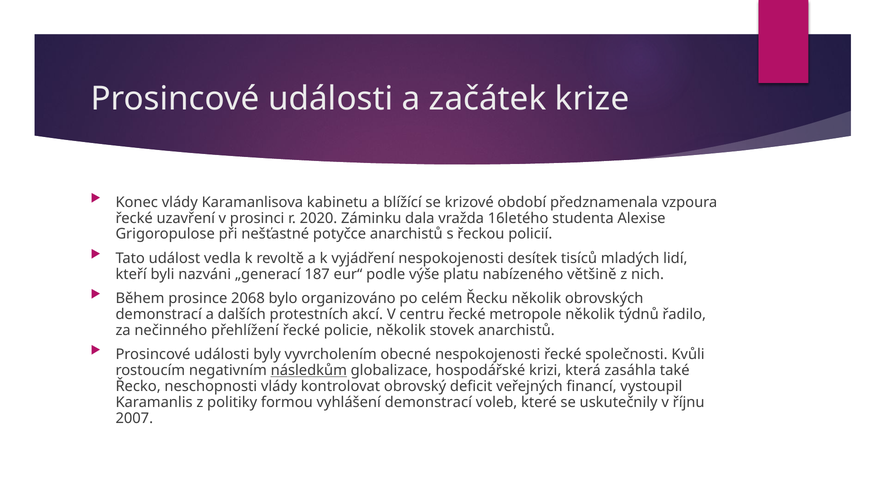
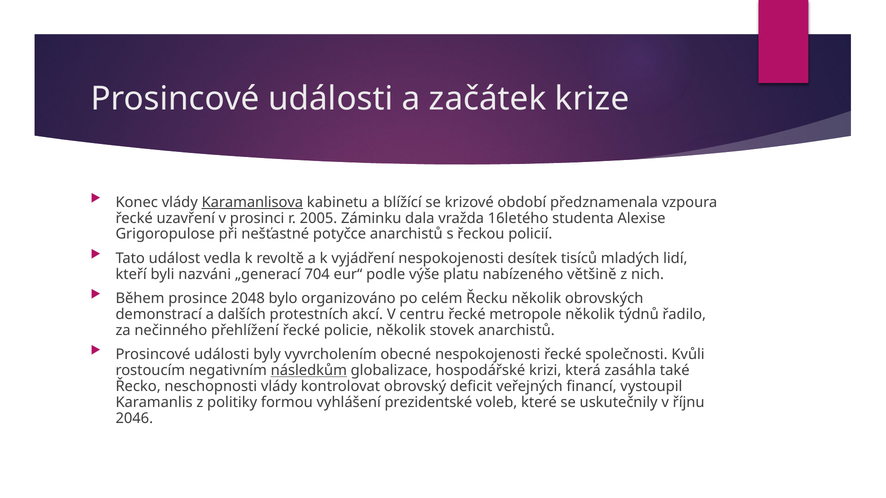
Karamanlisova underline: none -> present (252, 202)
2020: 2020 -> 2005 (319, 218)
187: 187 -> 704 (317, 274)
2068: 2068 -> 2048 (248, 299)
vyhlášení demonstrací: demonstrací -> prezidentské (428, 403)
2007: 2007 -> 2046 (134, 418)
